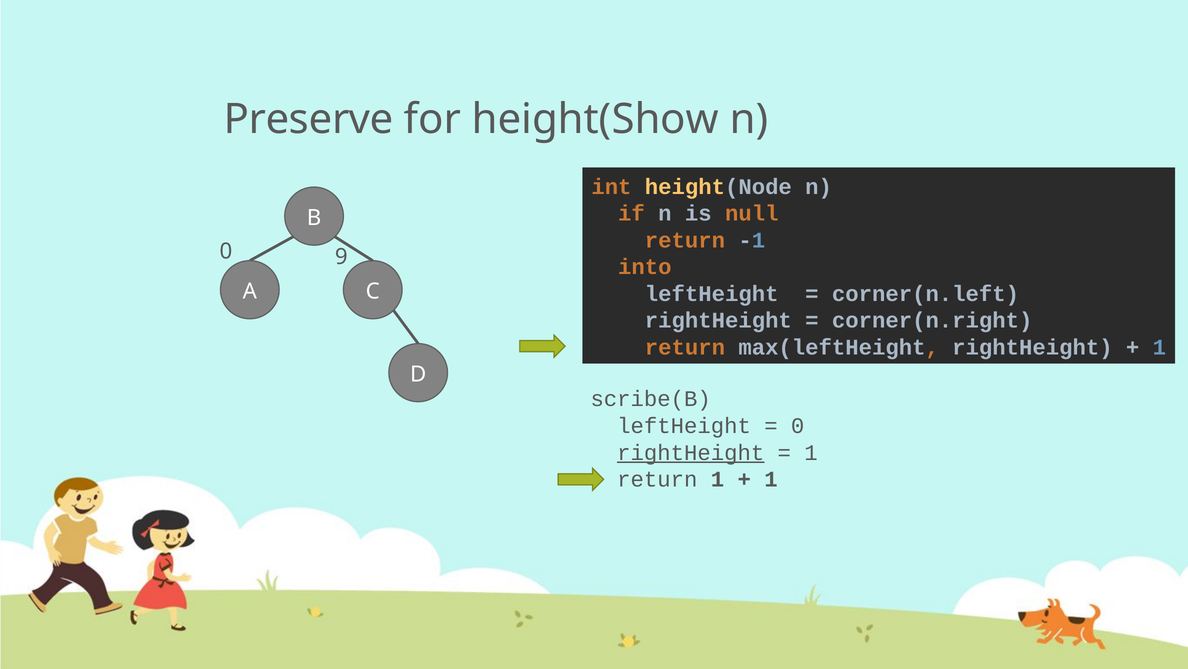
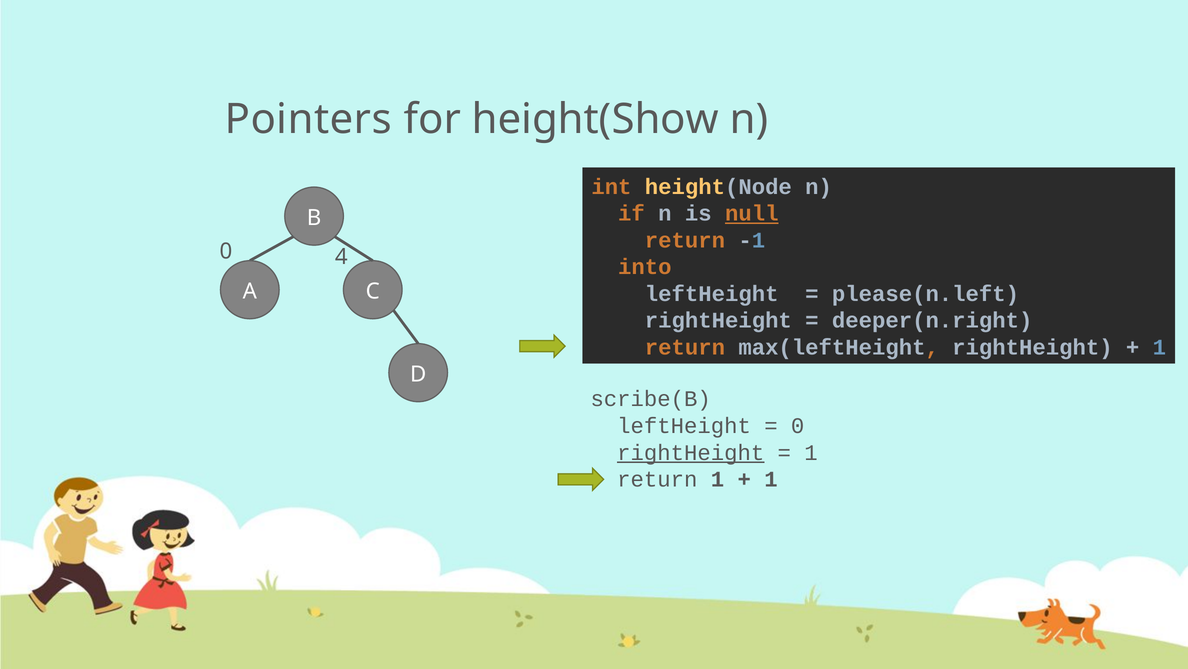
Preserve: Preserve -> Pointers (308, 119)
null underline: none -> present (752, 213)
9: 9 -> 4 (341, 256)
corner(n.left: corner(n.left -> please(n.left (926, 293)
corner(n.right: corner(n.right -> deeper(n.right (932, 320)
